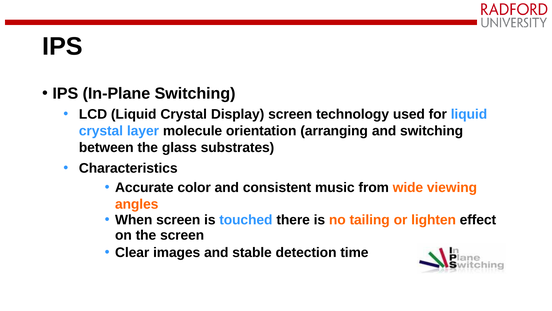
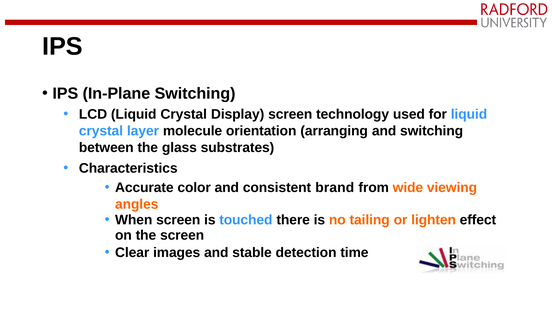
music: music -> brand (335, 187)
